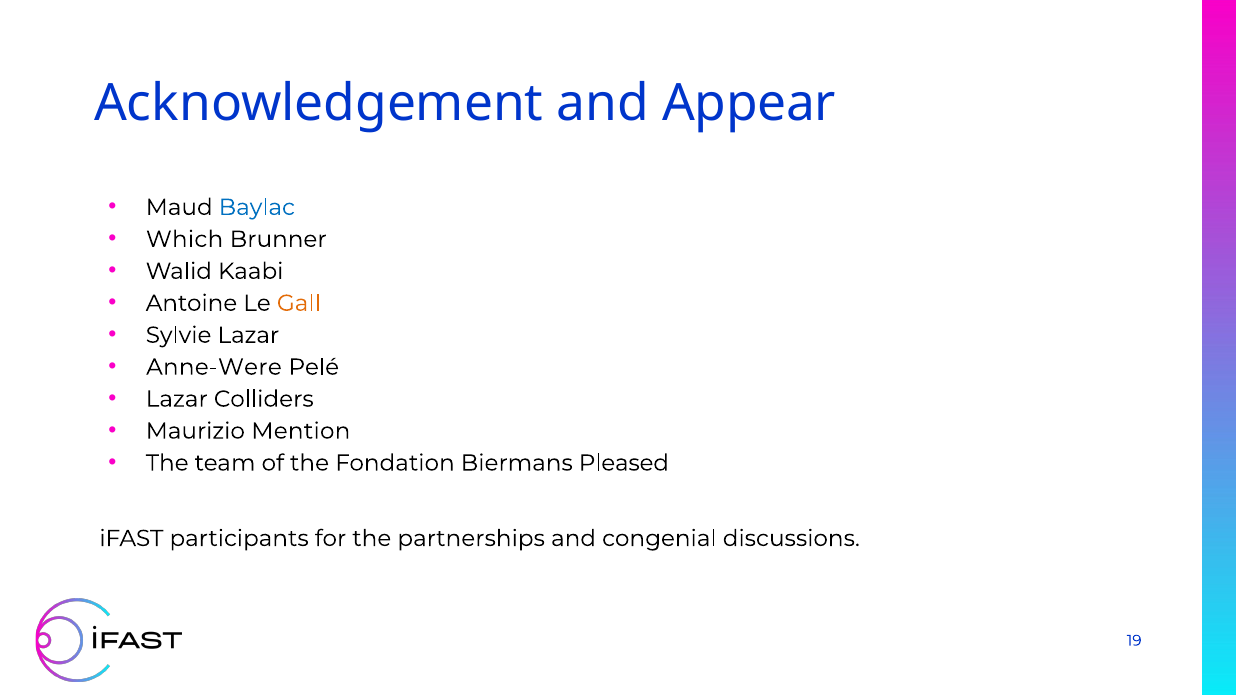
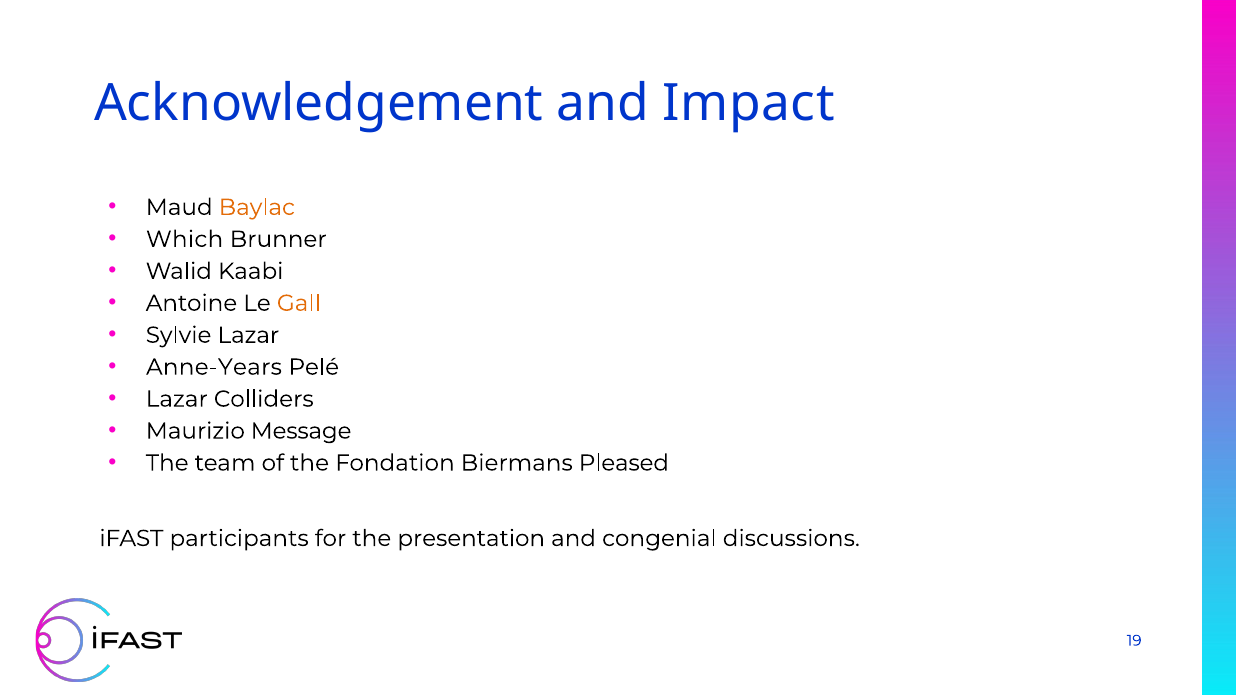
Appear: Appear -> Impact (749, 104)
Baylac colour: blue -> orange (257, 207)
Anne-Were: Anne-Were -> Anne-Years (214, 367)
Mention: Mention -> Message (301, 431)
partnerships: partnerships -> presentation (471, 539)
